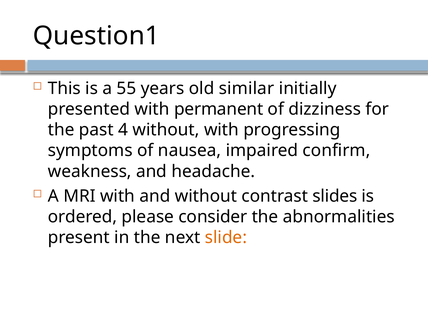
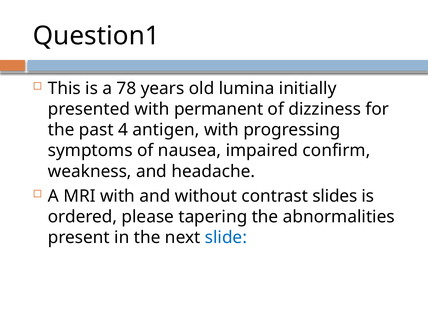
55: 55 -> 78 (126, 89)
similar: similar -> lumina (247, 89)
4 without: without -> antigen (166, 130)
consider: consider -> tapering (213, 217)
slide colour: orange -> blue (226, 238)
